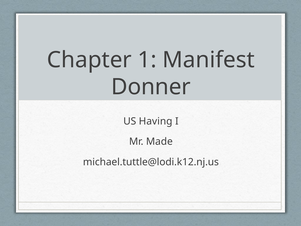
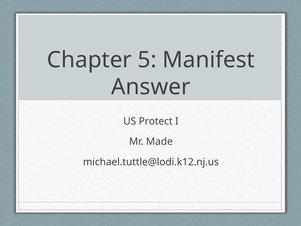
1: 1 -> 5 (147, 60)
Donner: Donner -> Answer (151, 87)
Having: Having -> Protect (156, 121)
